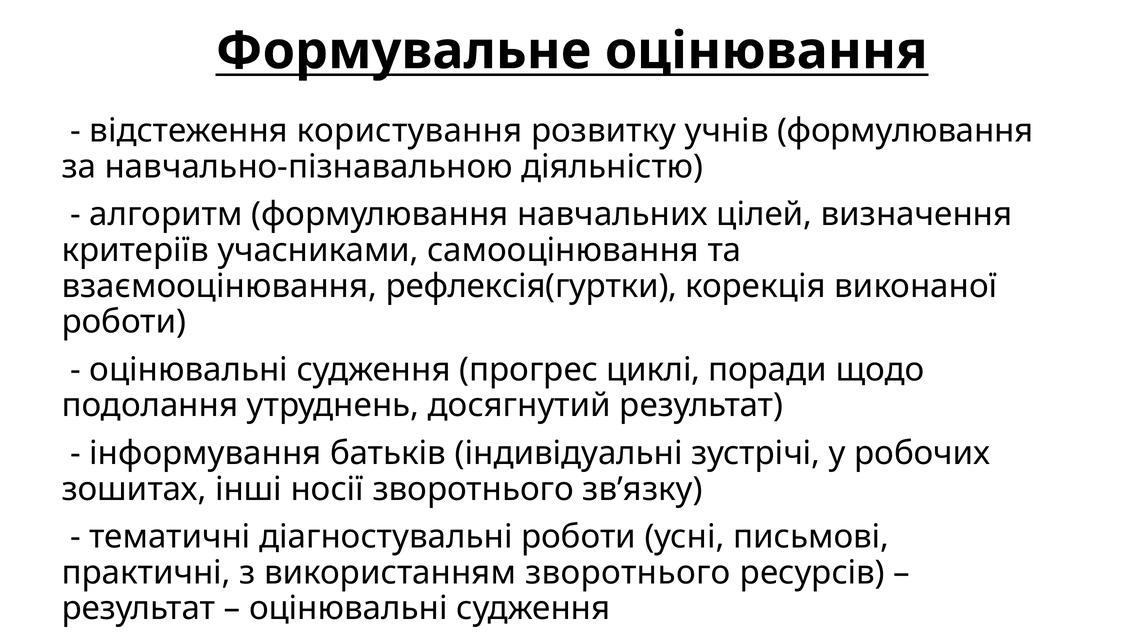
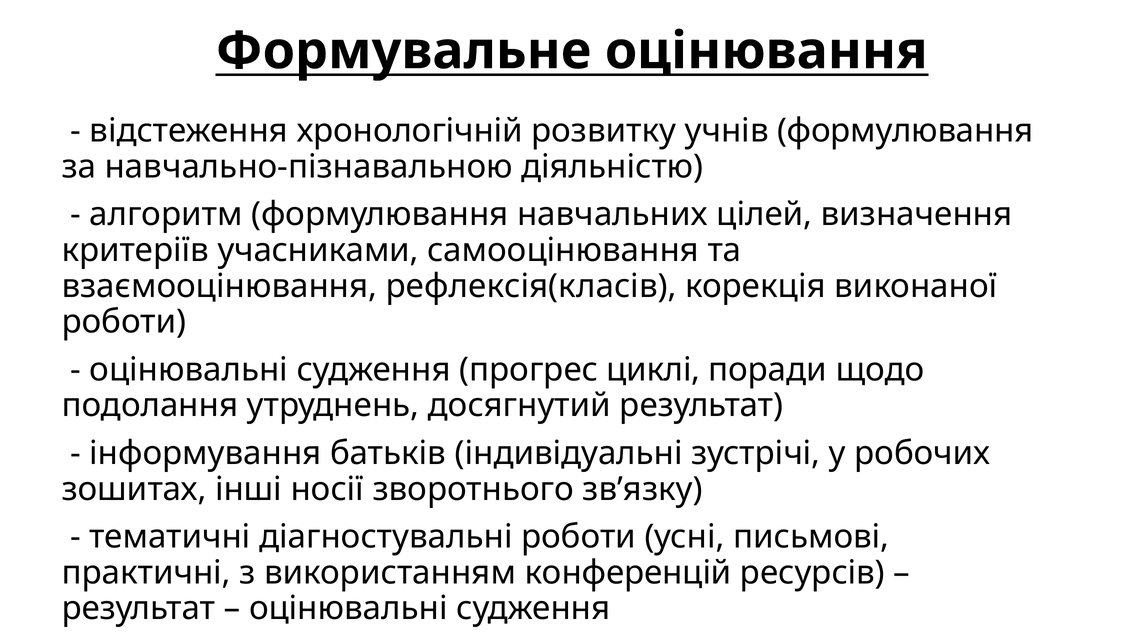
користування: користування -> хронологічній (410, 131)
рефлексія(гуртки: рефлексія(гуртки -> рефлексія(класів (531, 286)
використанням зворотнього: зворотнього -> конференцій (628, 572)
